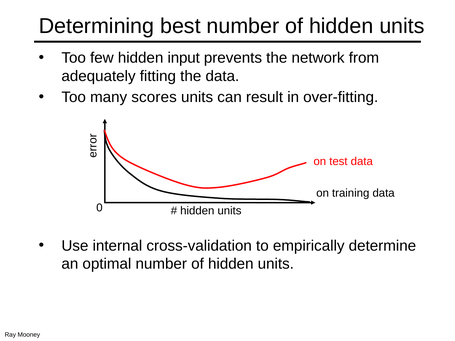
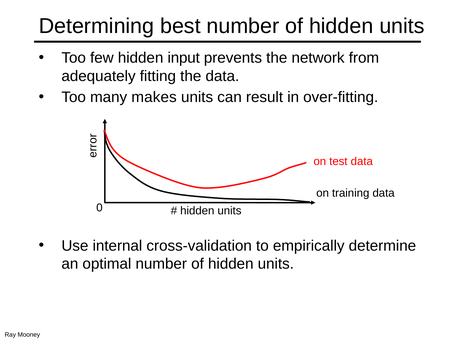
scores: scores -> makes (154, 97)
